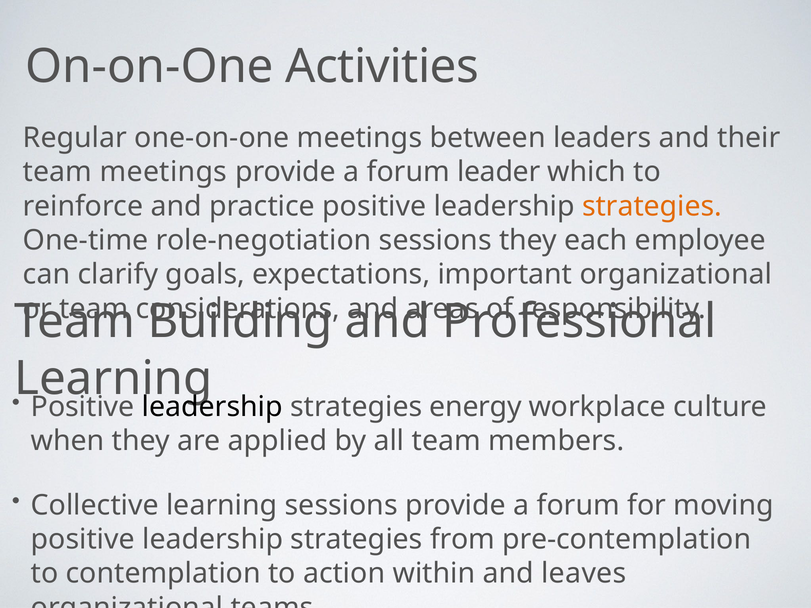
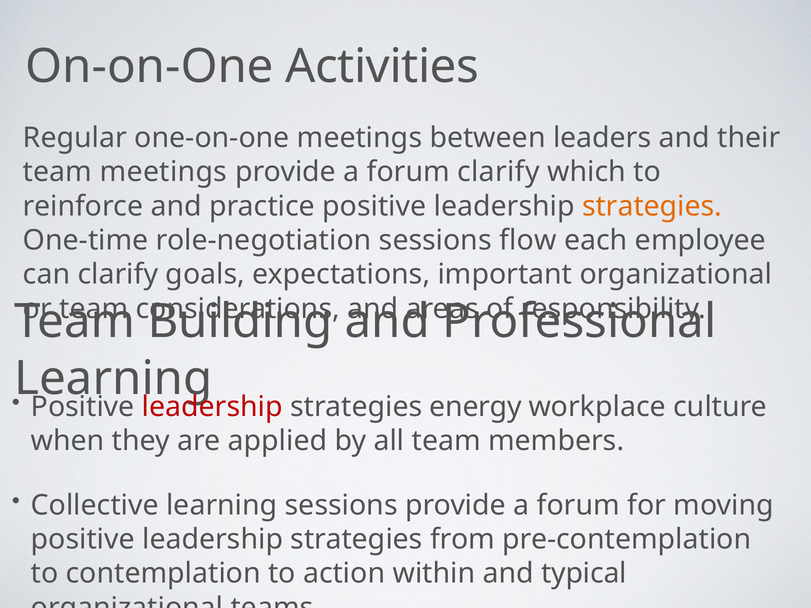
forum leader: leader -> clarify (498, 172)
sessions they: they -> flow (528, 240)
leadership colour: black -> red (212, 407)
leaves: leaves -> typical (584, 574)
